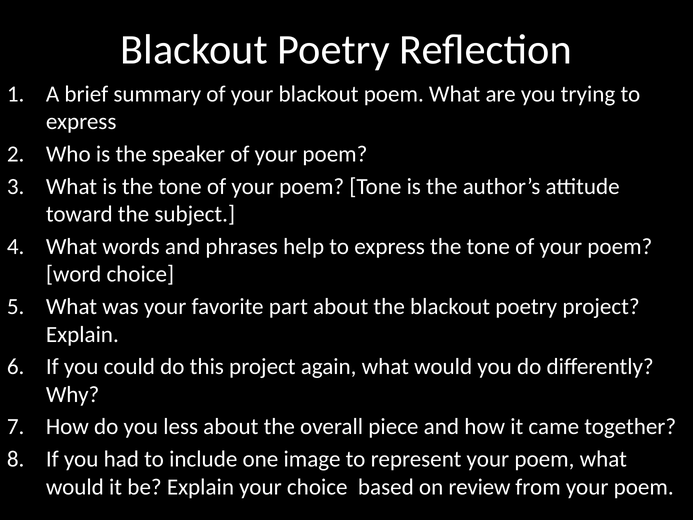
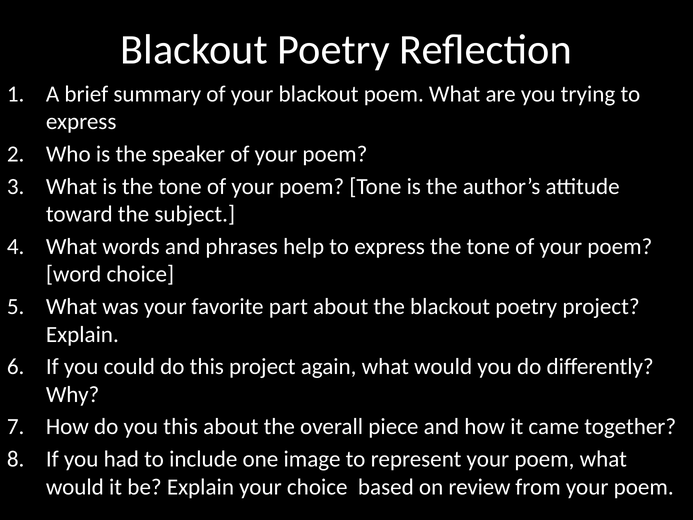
you less: less -> this (181, 427)
